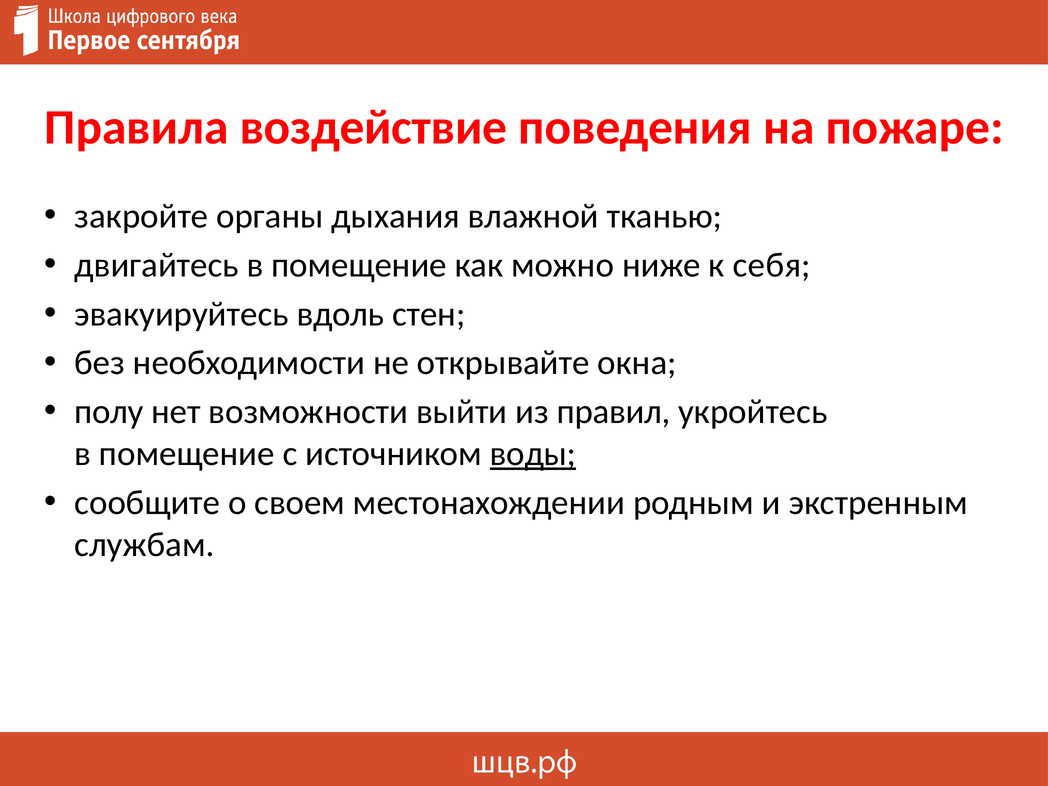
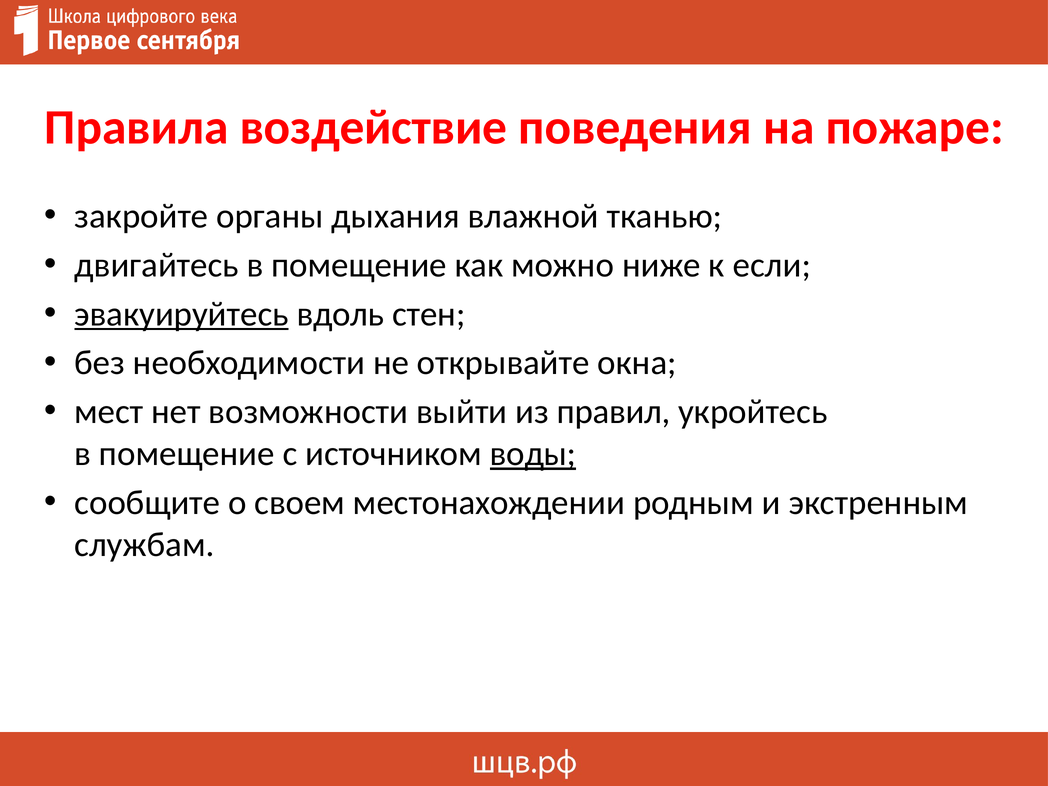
себя: себя -> если (772, 265)
эвакуируйтесь underline: none -> present (182, 314)
полу: полу -> мест (109, 412)
